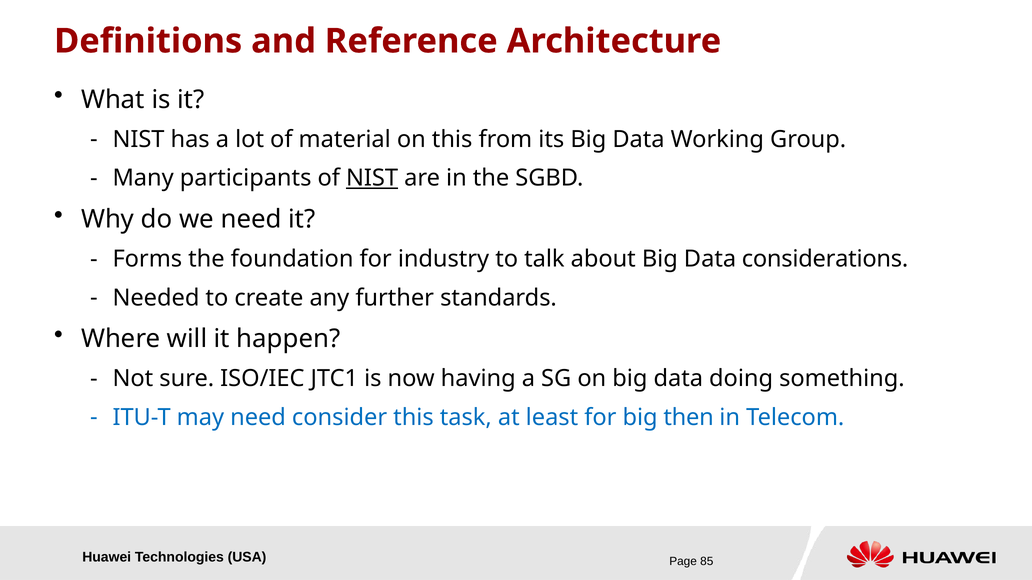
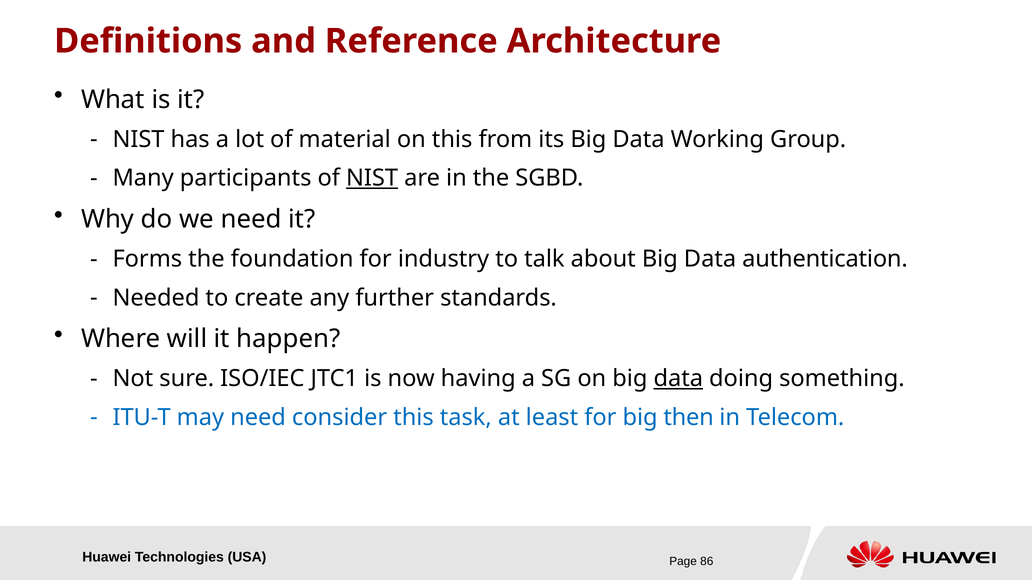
considerations: considerations -> authentication (825, 259)
data underline: none -> present (678, 379)
85: 85 -> 86 (707, 562)
